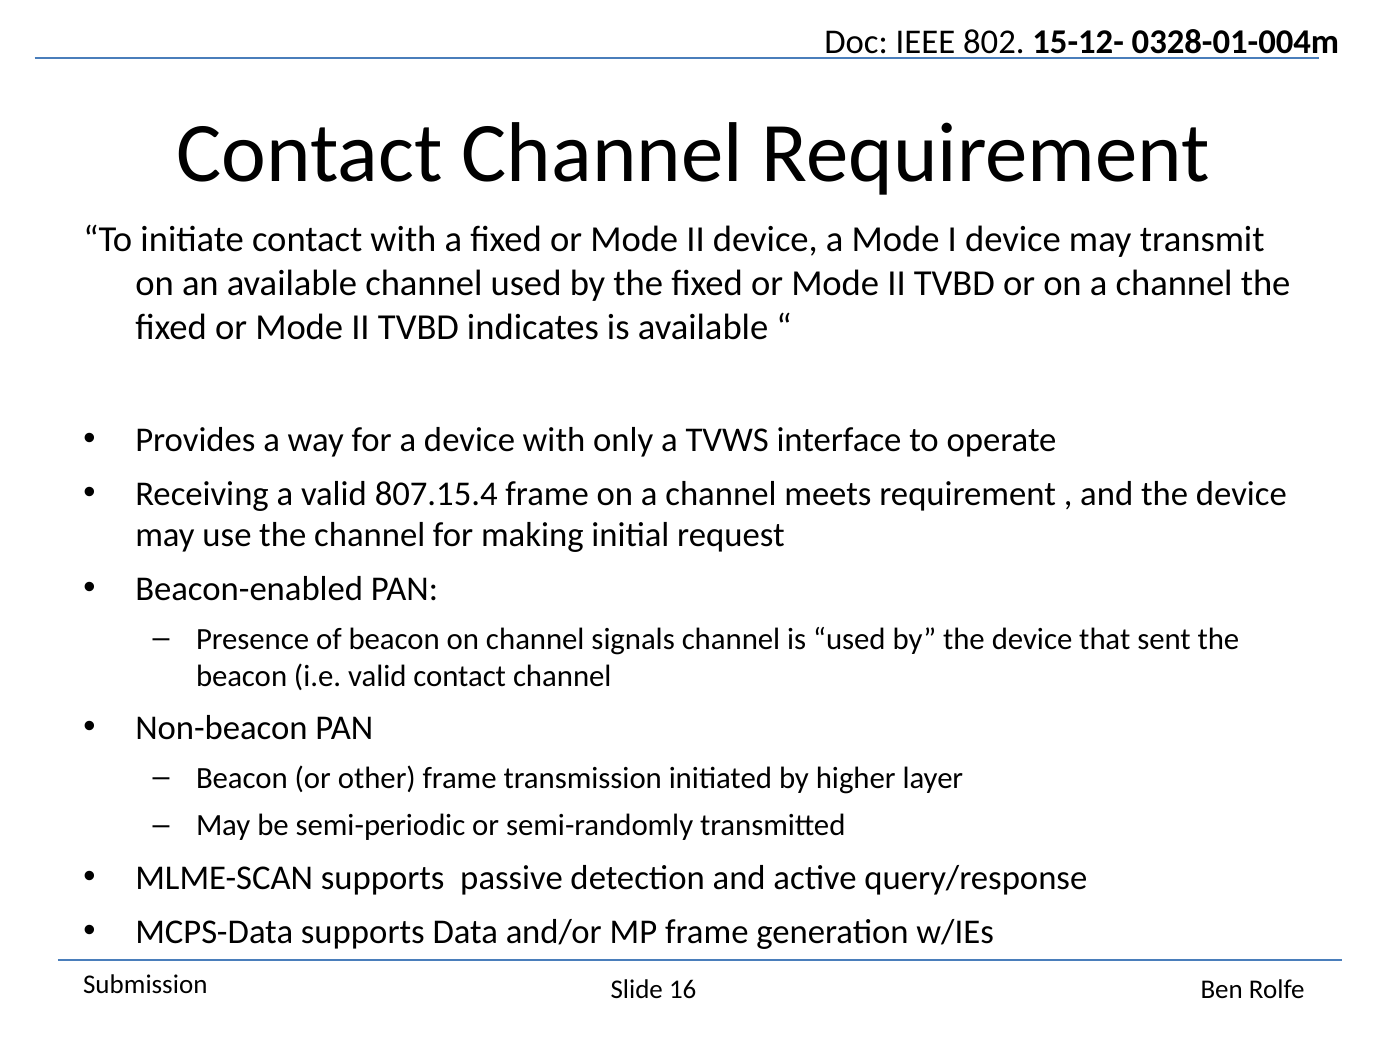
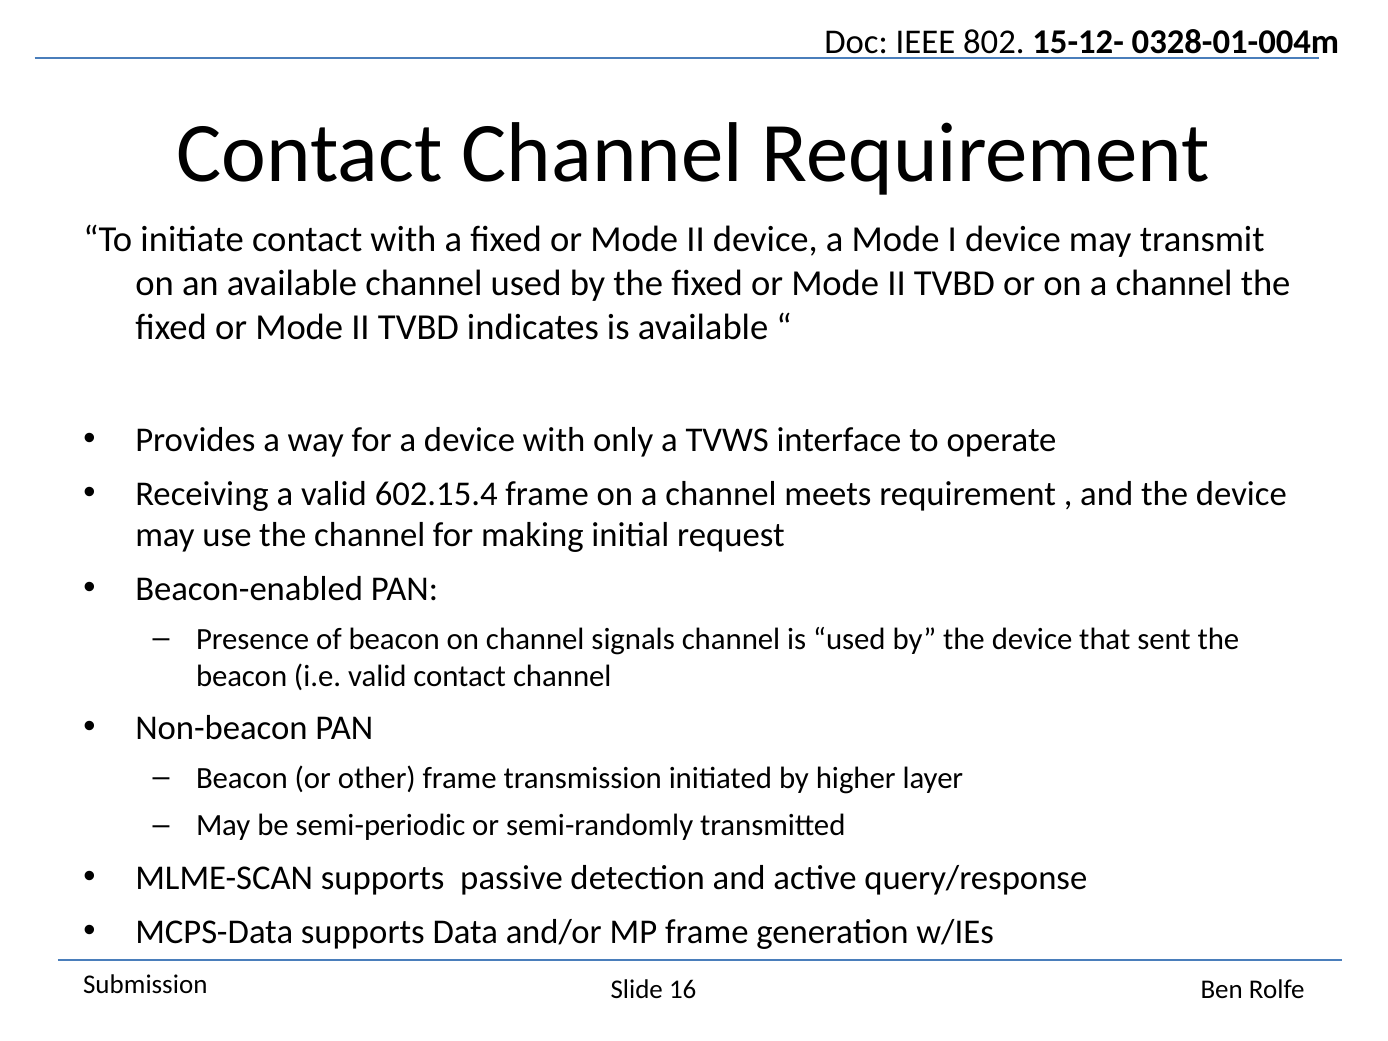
807.15.4: 807.15.4 -> 602.15.4 (436, 494)
